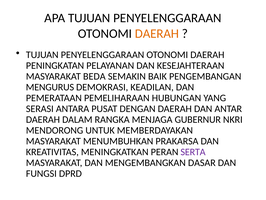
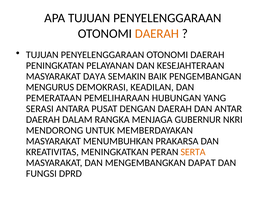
BEDA: BEDA -> DAYA (94, 76)
SERTA colour: purple -> orange (193, 152)
DASAR: DASAR -> DAPAT (202, 162)
